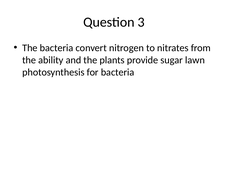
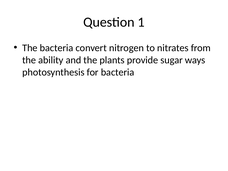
3: 3 -> 1 (141, 22)
lawn: lawn -> ways (195, 60)
